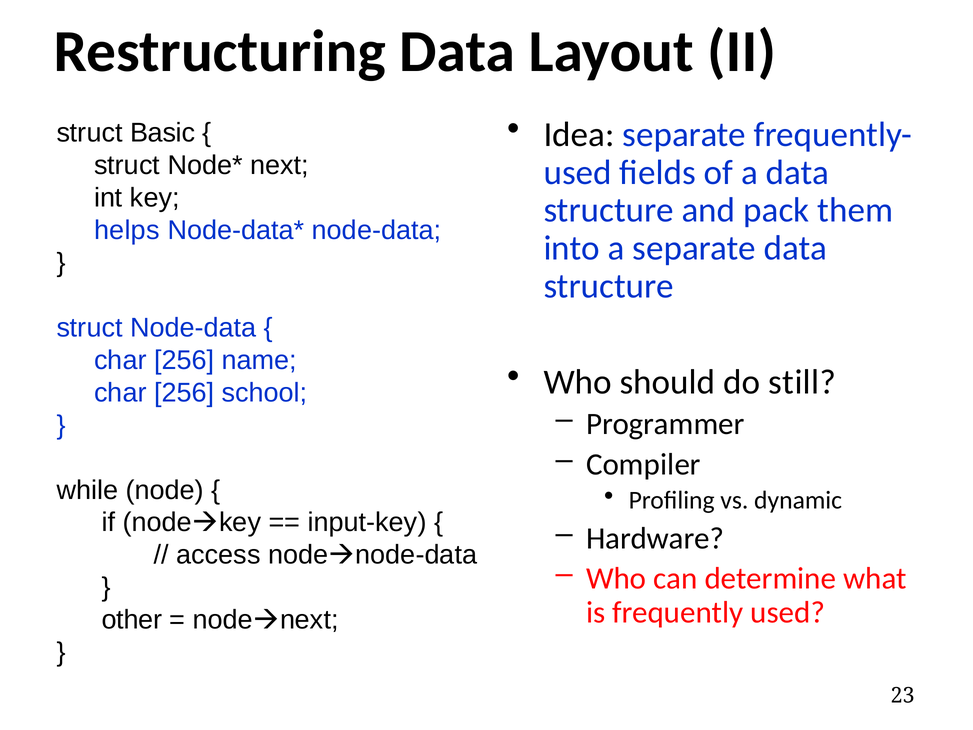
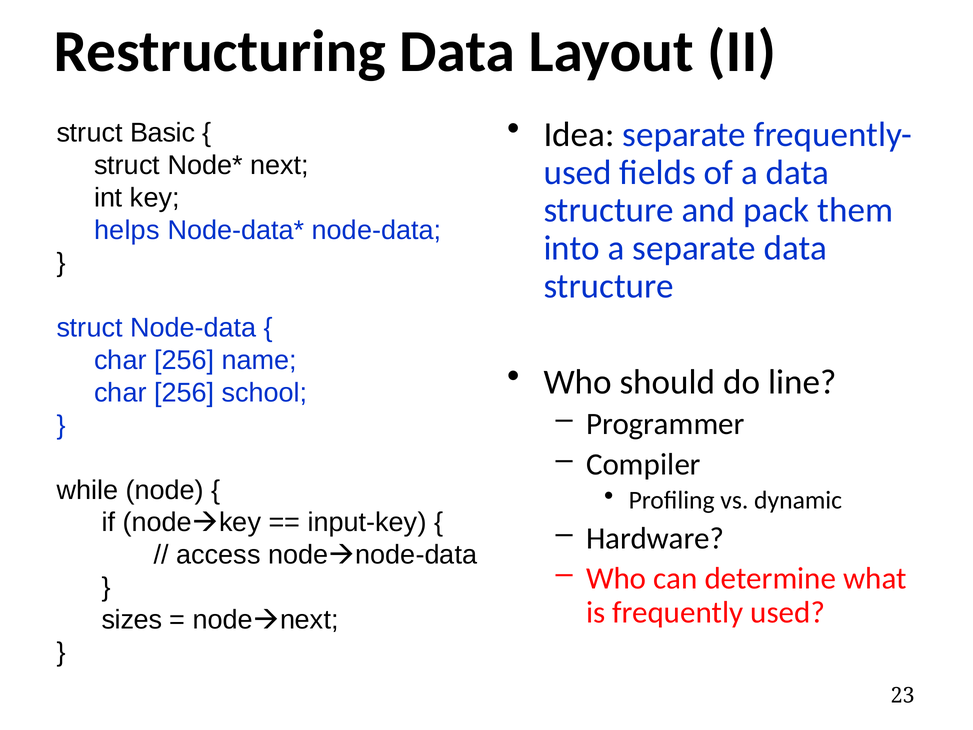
still: still -> line (802, 382)
other: other -> sizes (132, 620)
